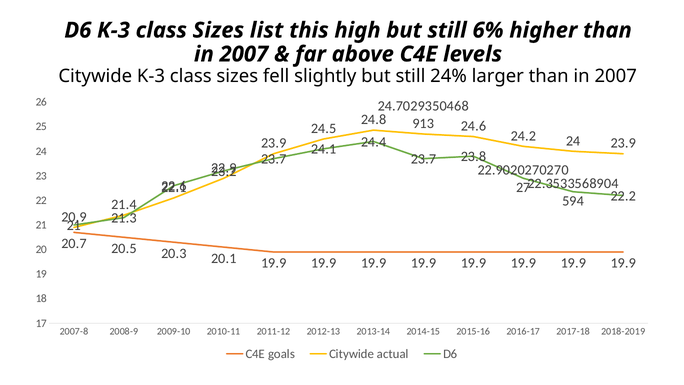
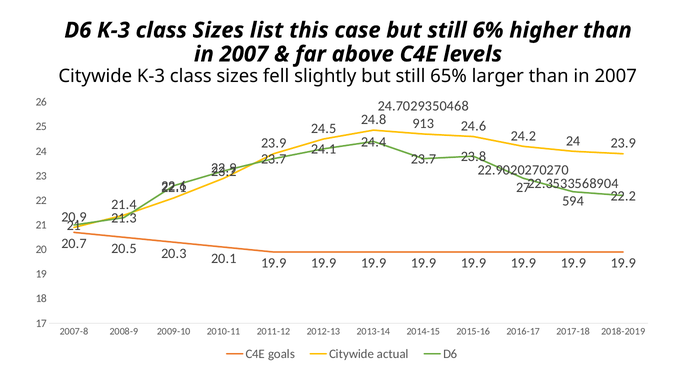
high: high -> case (358, 30)
24%: 24% -> 65% (449, 76)
